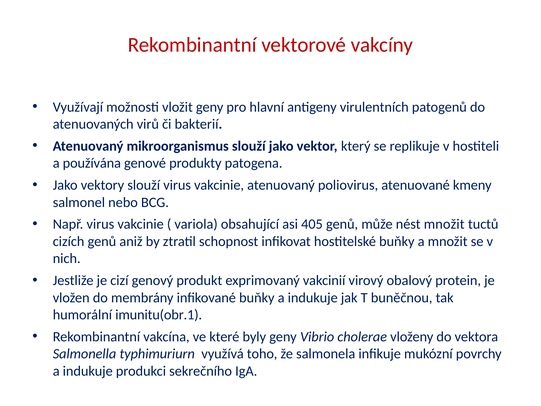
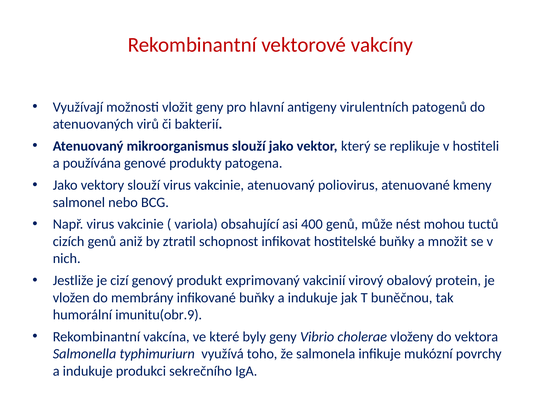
405: 405 -> 400 (312, 224)
nést množit: množit -> mohou (444, 224)
imunitu(obr.1: imunitu(obr.1 -> imunitu(obr.9 (159, 315)
